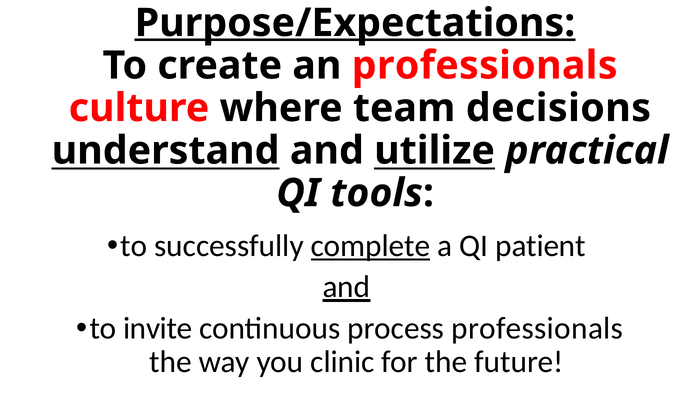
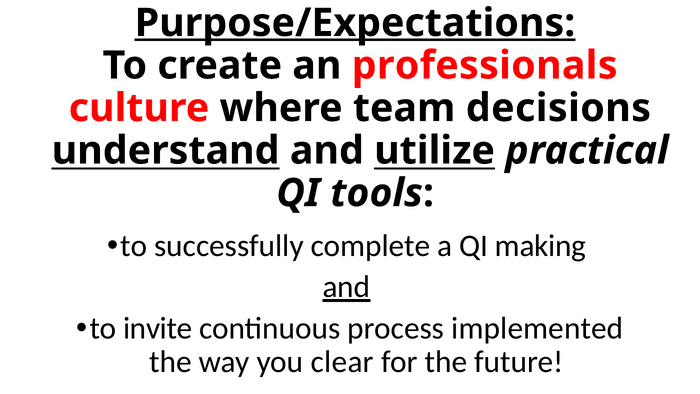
complete underline: present -> none (371, 246)
patient: patient -> making (541, 246)
process professionals: professionals -> implemented (537, 328)
clinic: clinic -> clear (342, 362)
